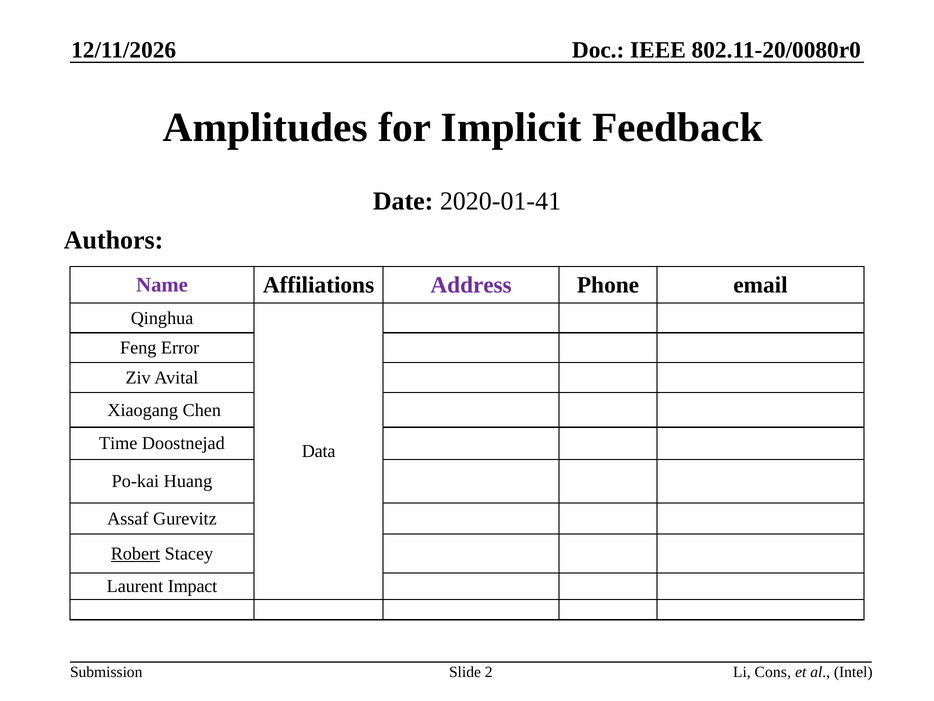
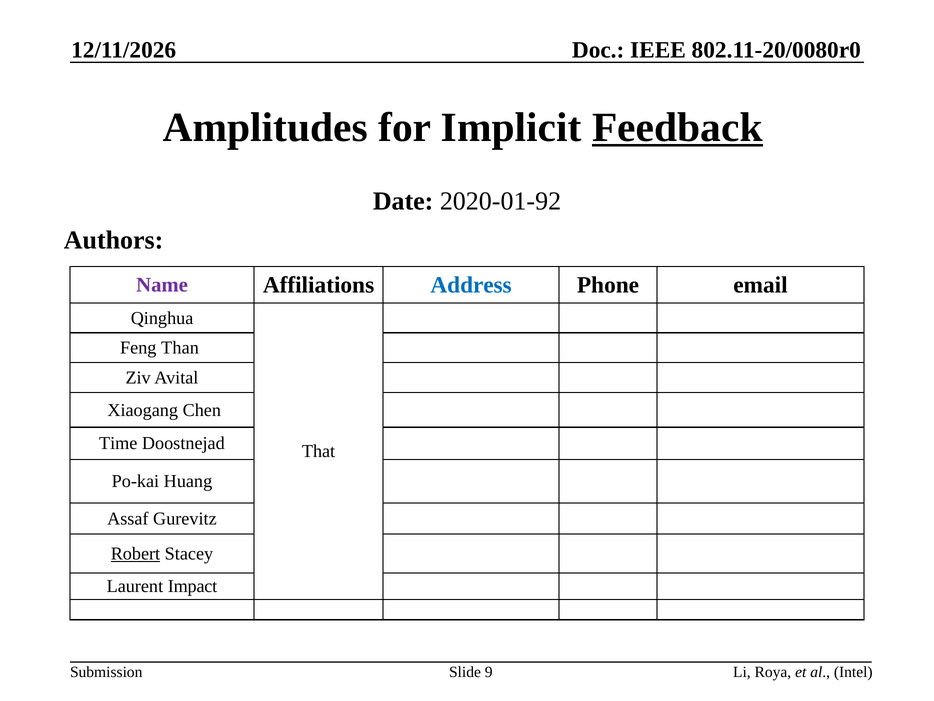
Feedback underline: none -> present (677, 127)
2020-01-41: 2020-01-41 -> 2020-01-92 (501, 201)
Address colour: purple -> blue (471, 285)
Error: Error -> Than (180, 348)
Data: Data -> That (319, 451)
2: 2 -> 9 (489, 672)
Cons: Cons -> Roya (773, 672)
